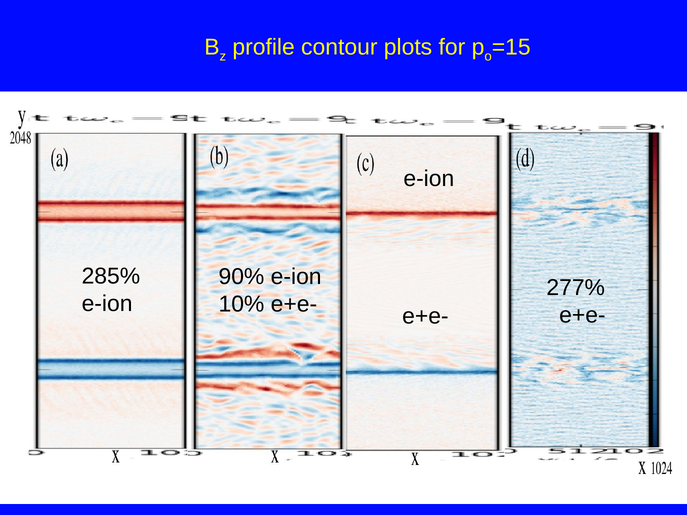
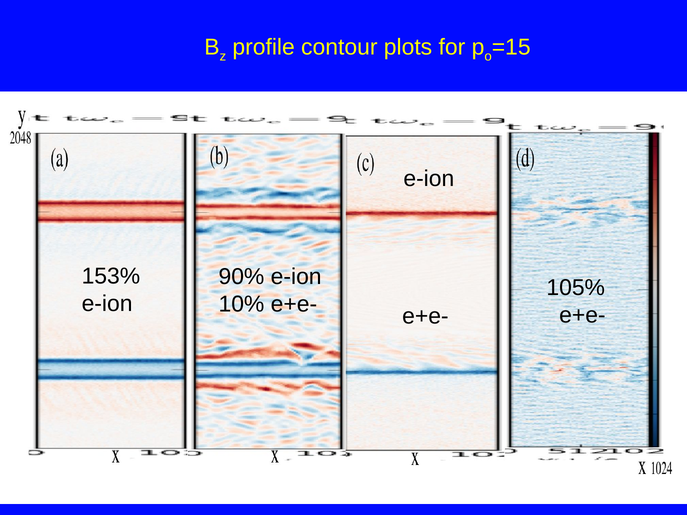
285%: 285% -> 153% (111, 276)
277%: 277% -> 105% (576, 288)
